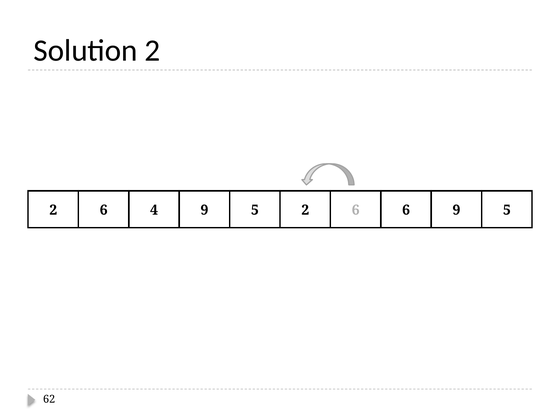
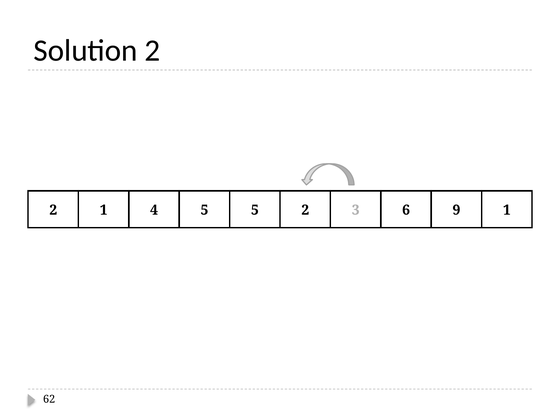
6: 6 -> 1 (104, 210)
4 9: 9 -> 5 (204, 210)
5 2 6: 6 -> 3 (356, 210)
6 9 5: 5 -> 1 (507, 210)
